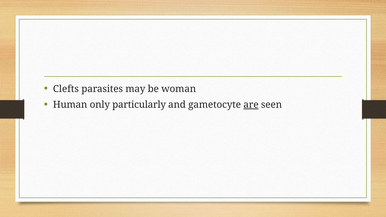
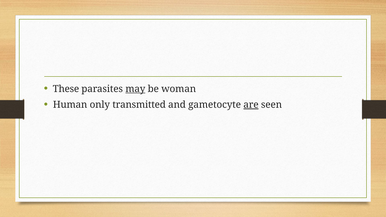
Clefts: Clefts -> These (66, 89)
may underline: none -> present (135, 89)
particularly: particularly -> transmitted (139, 105)
